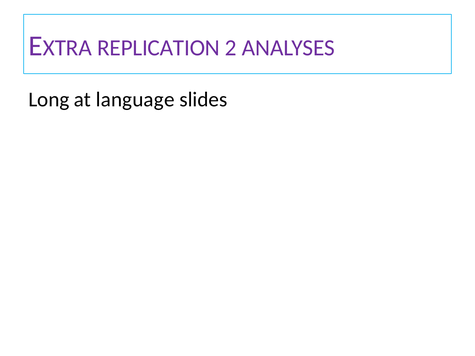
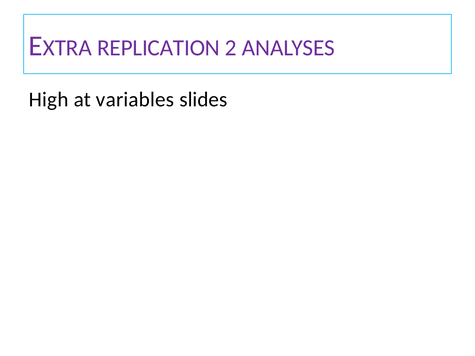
Long: Long -> High (49, 100)
language: language -> variables (135, 100)
